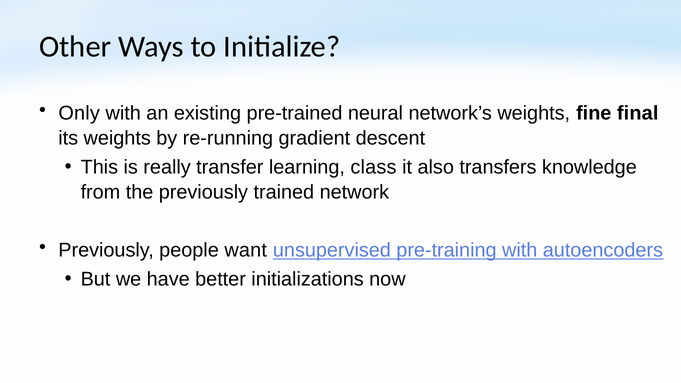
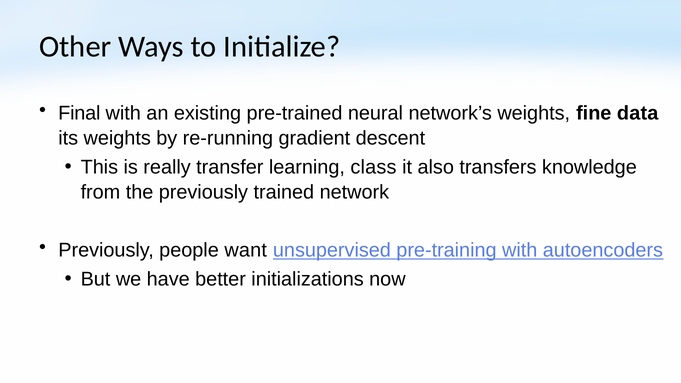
Only: Only -> Final (79, 113)
final: final -> data (638, 113)
